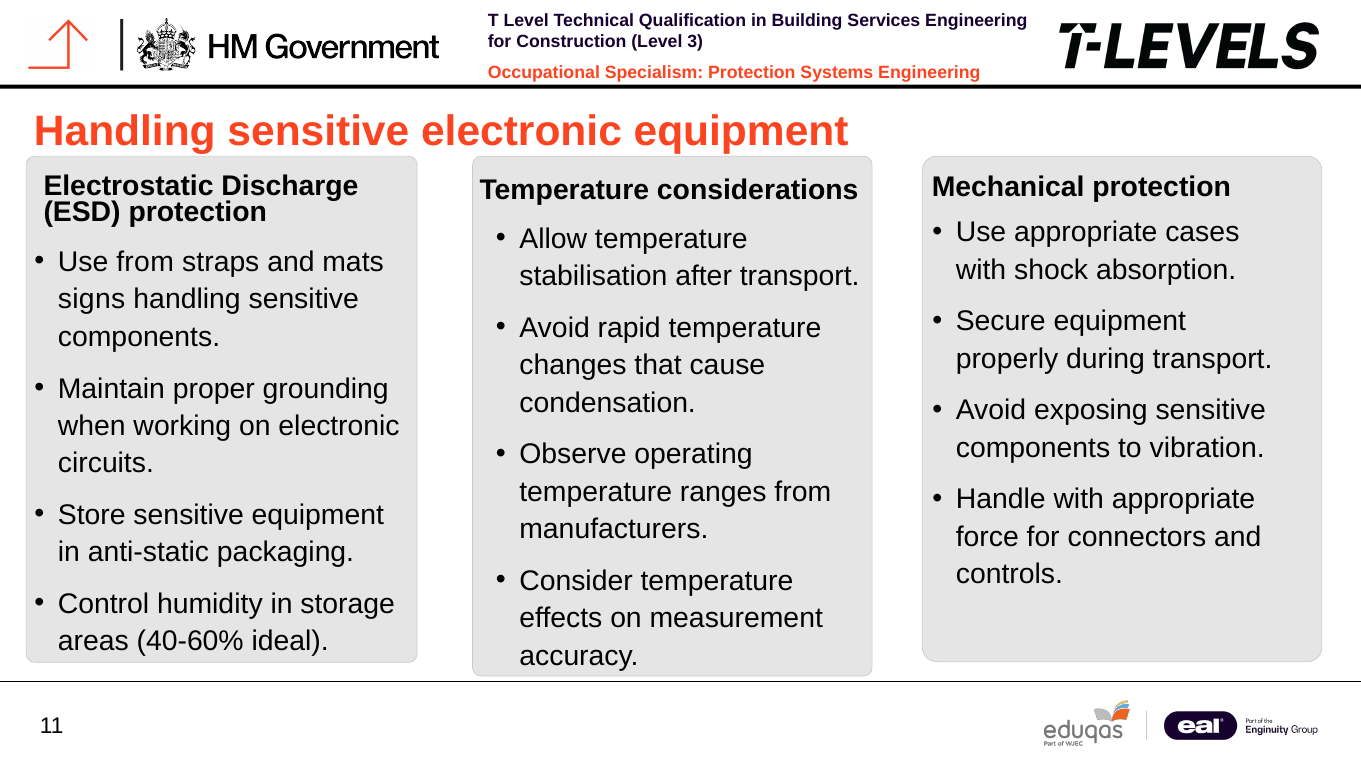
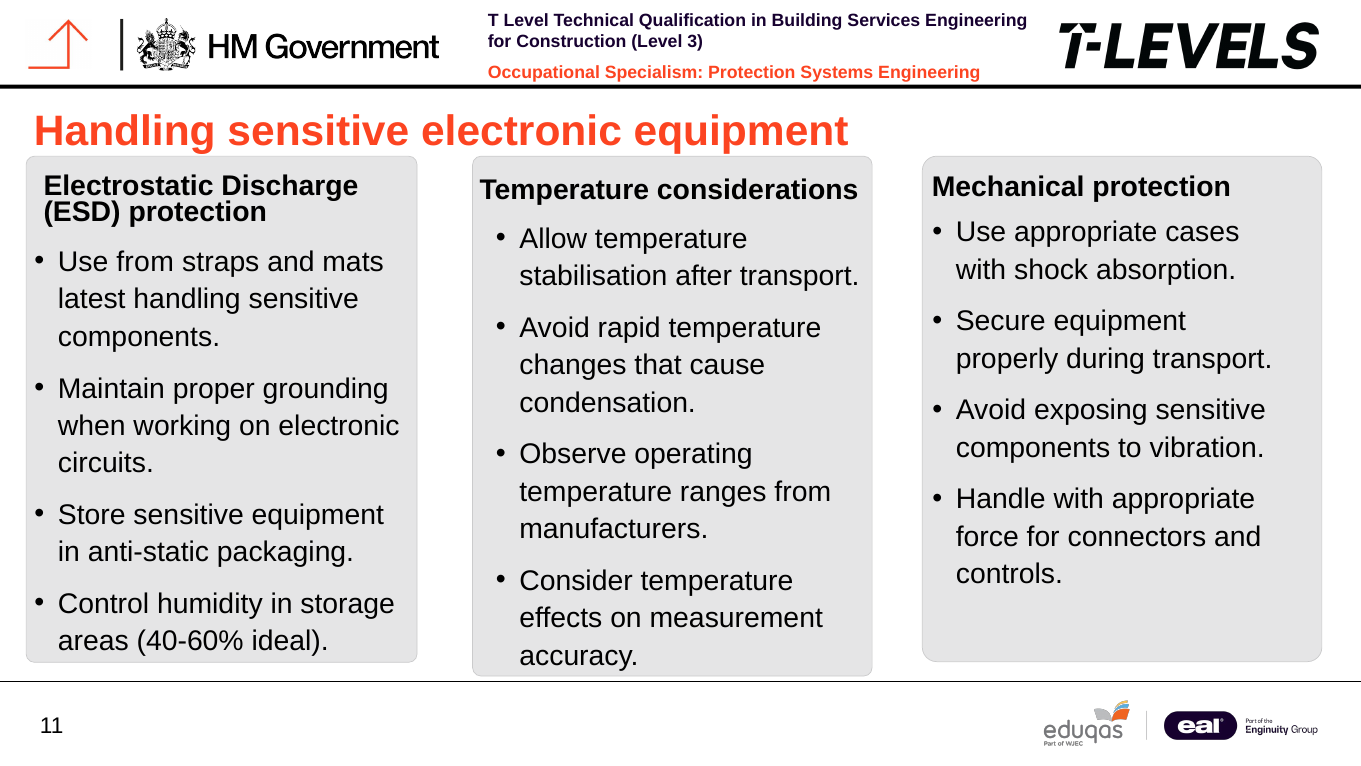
signs: signs -> latest (92, 299)
